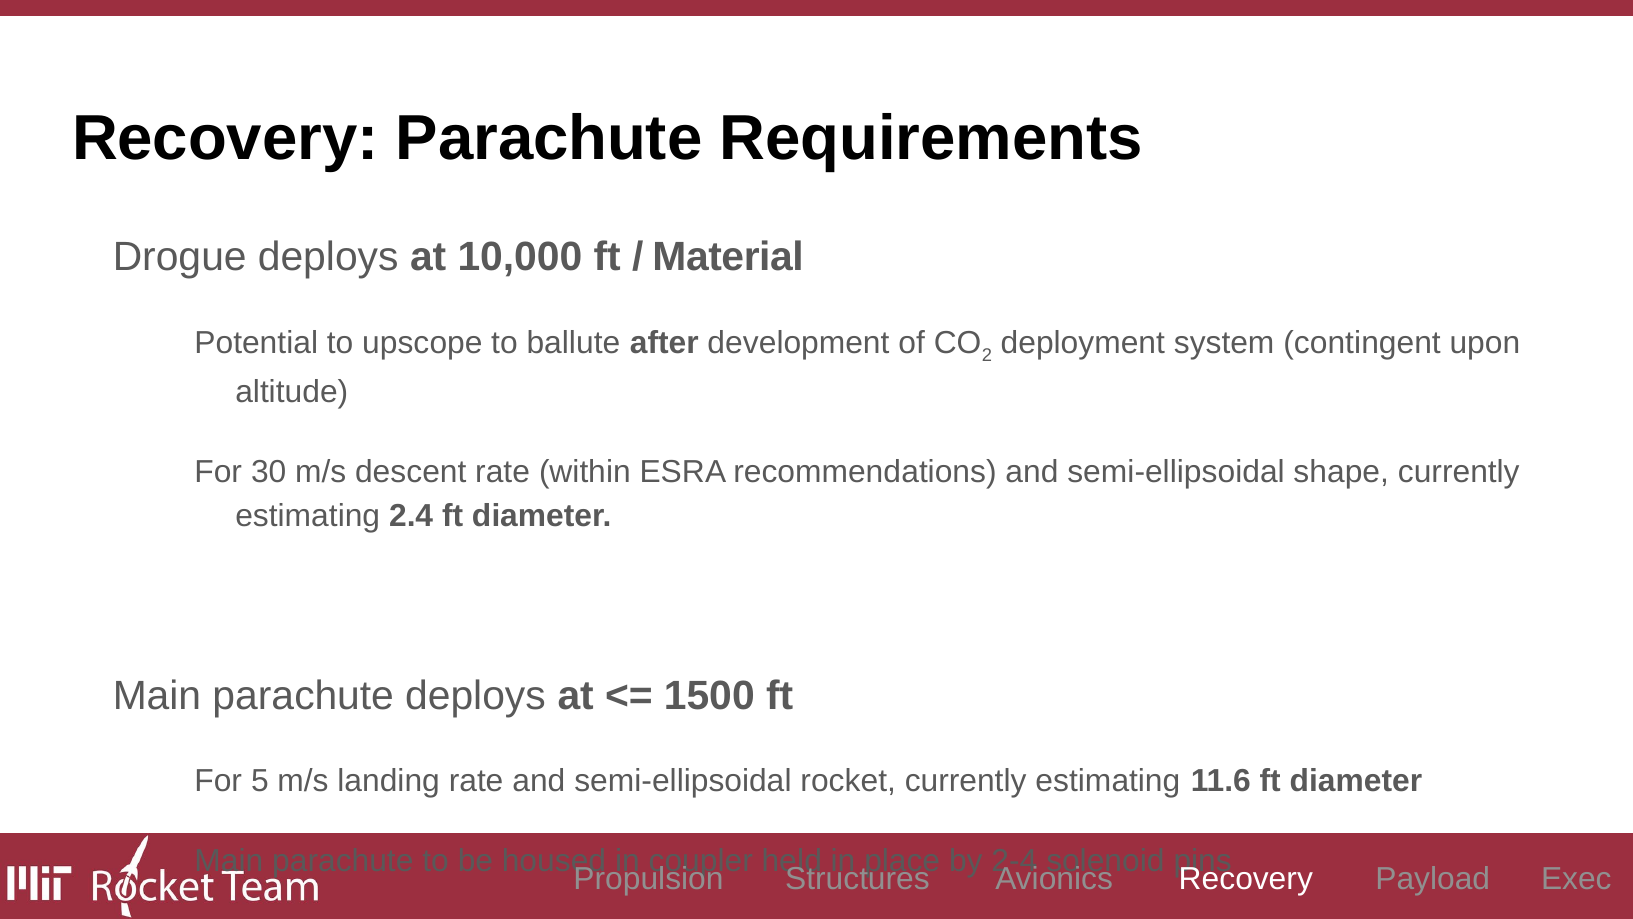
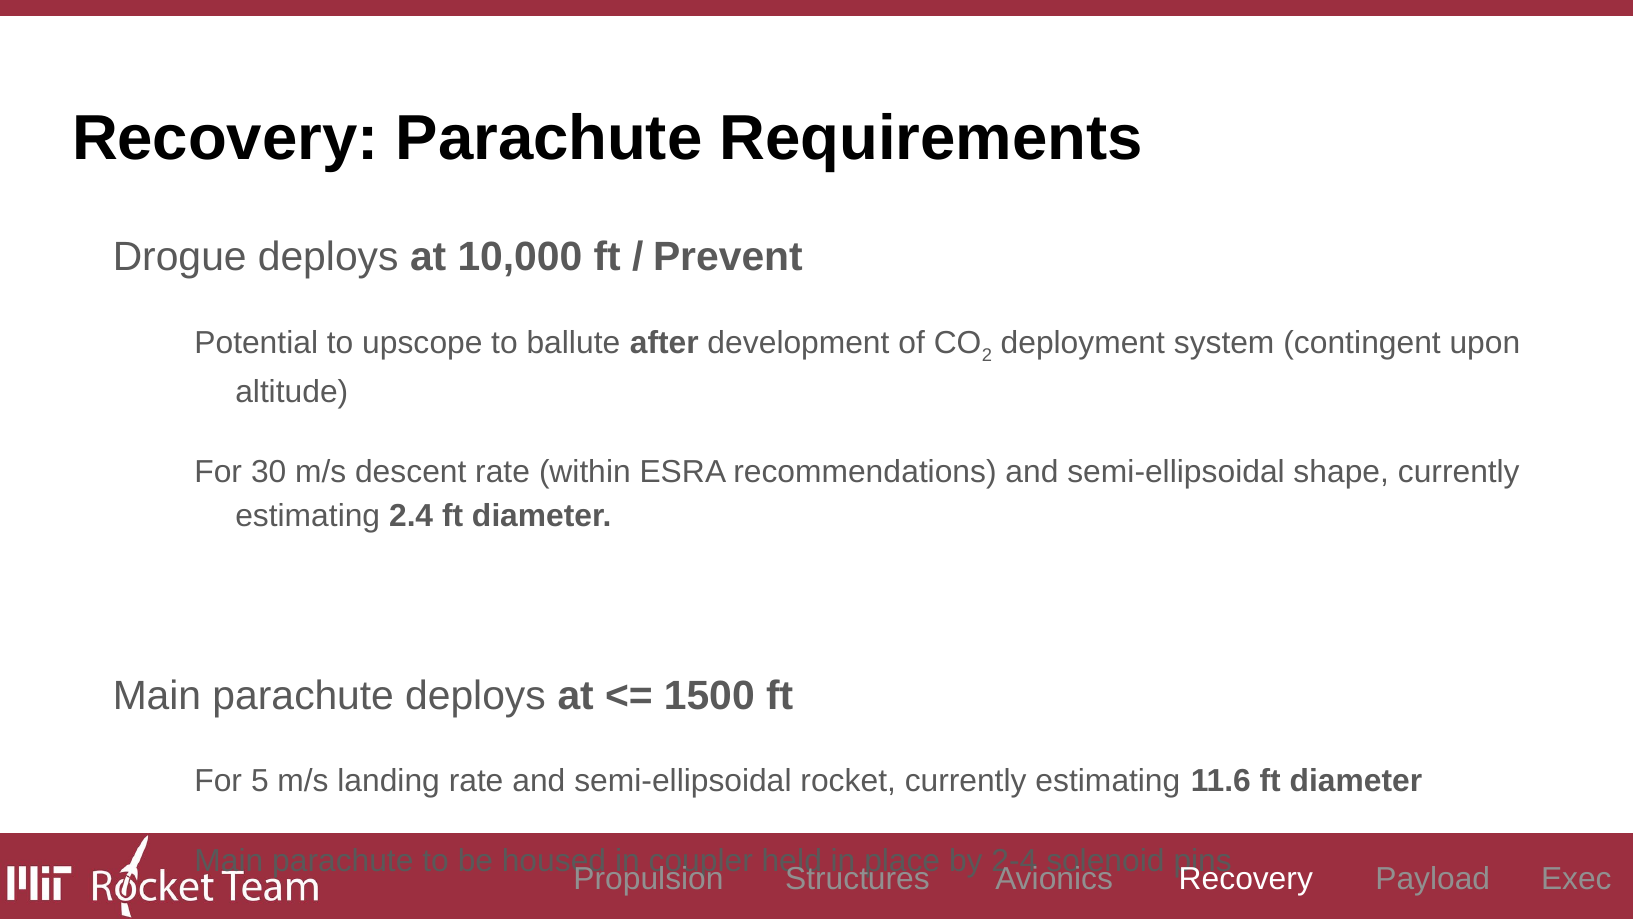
Material: Material -> Prevent (728, 257)
